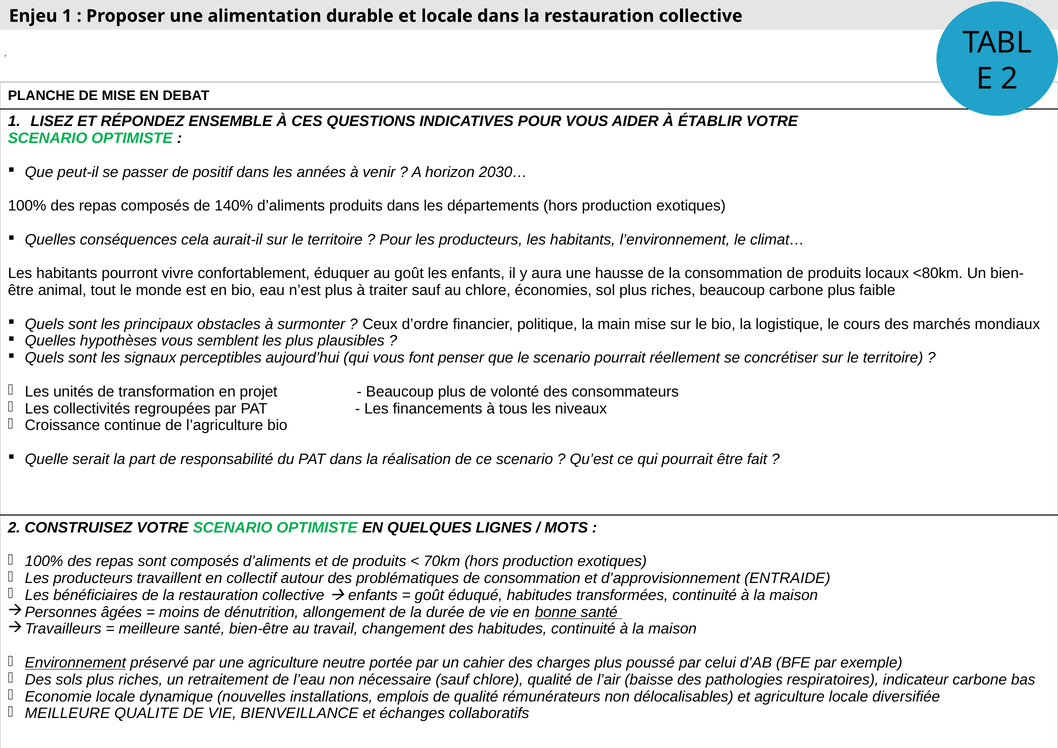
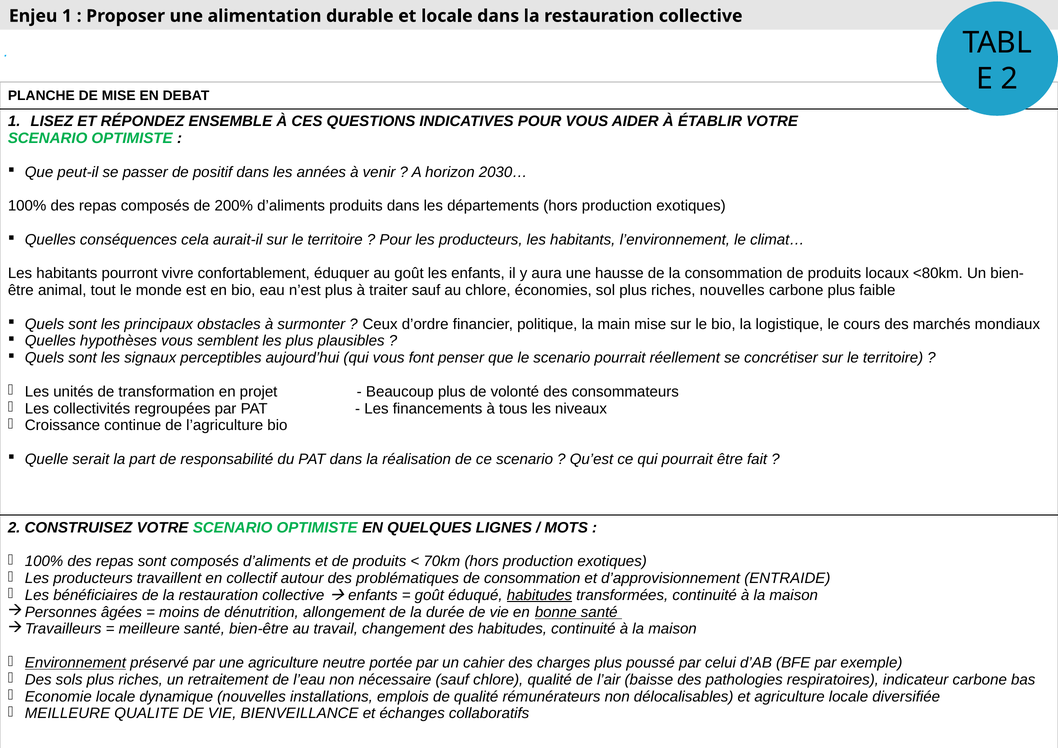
140%: 140% -> 200% (234, 206)
riches beaucoup: beaucoup -> nouvelles (732, 290)
habitudes underline: none -> present (539, 595)
